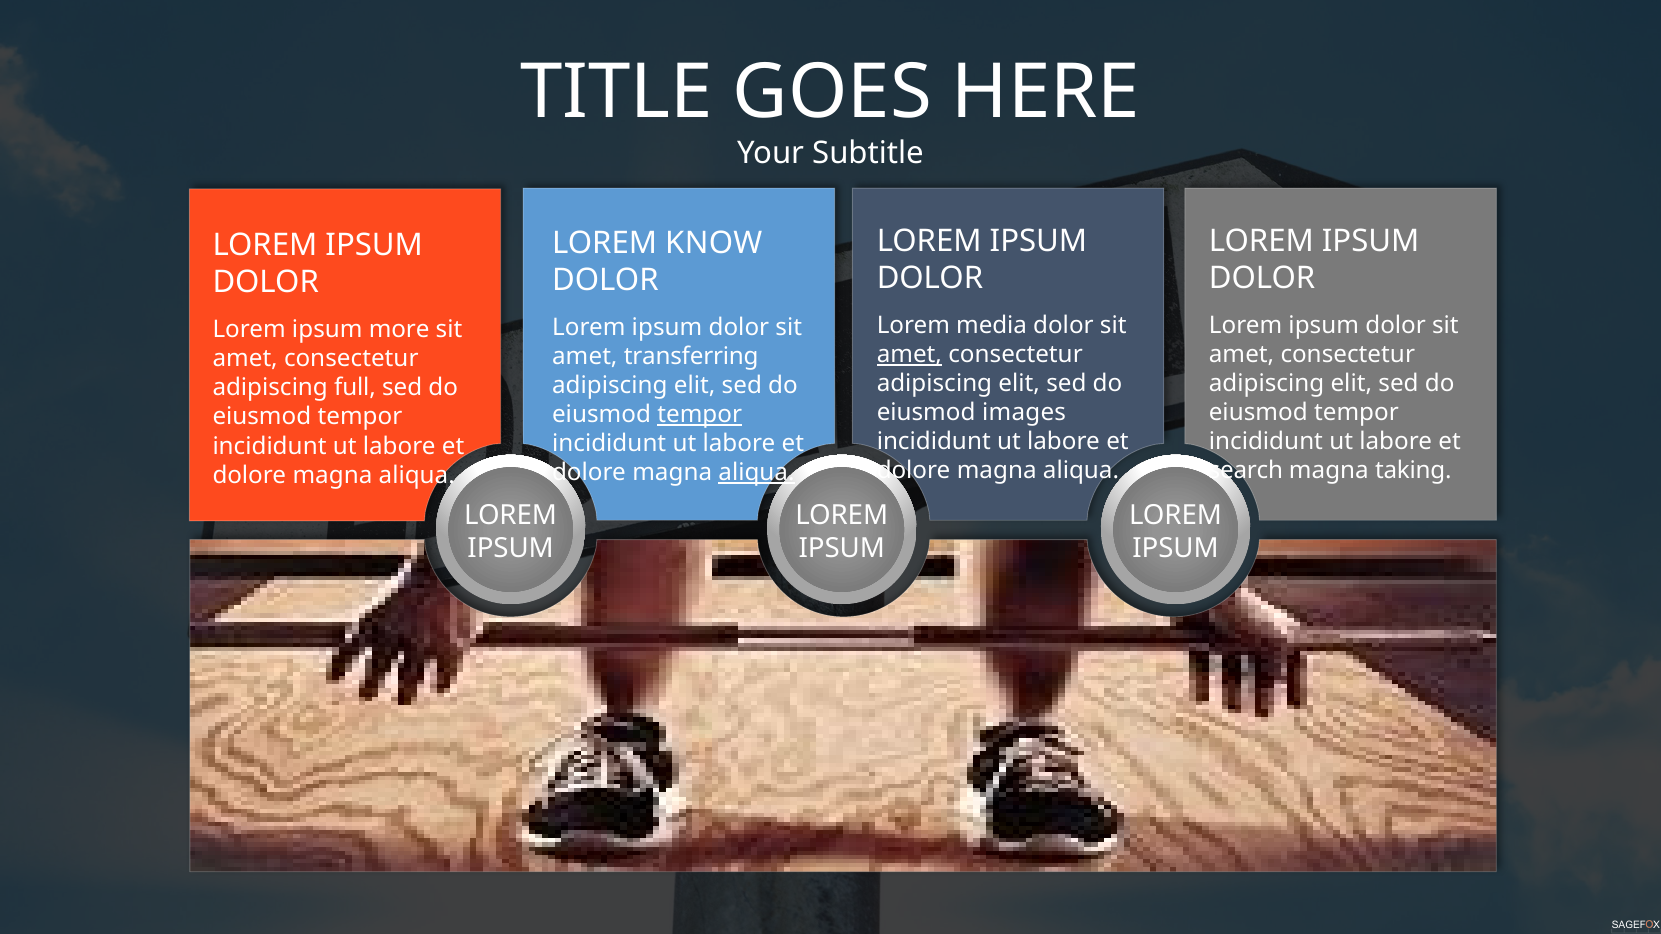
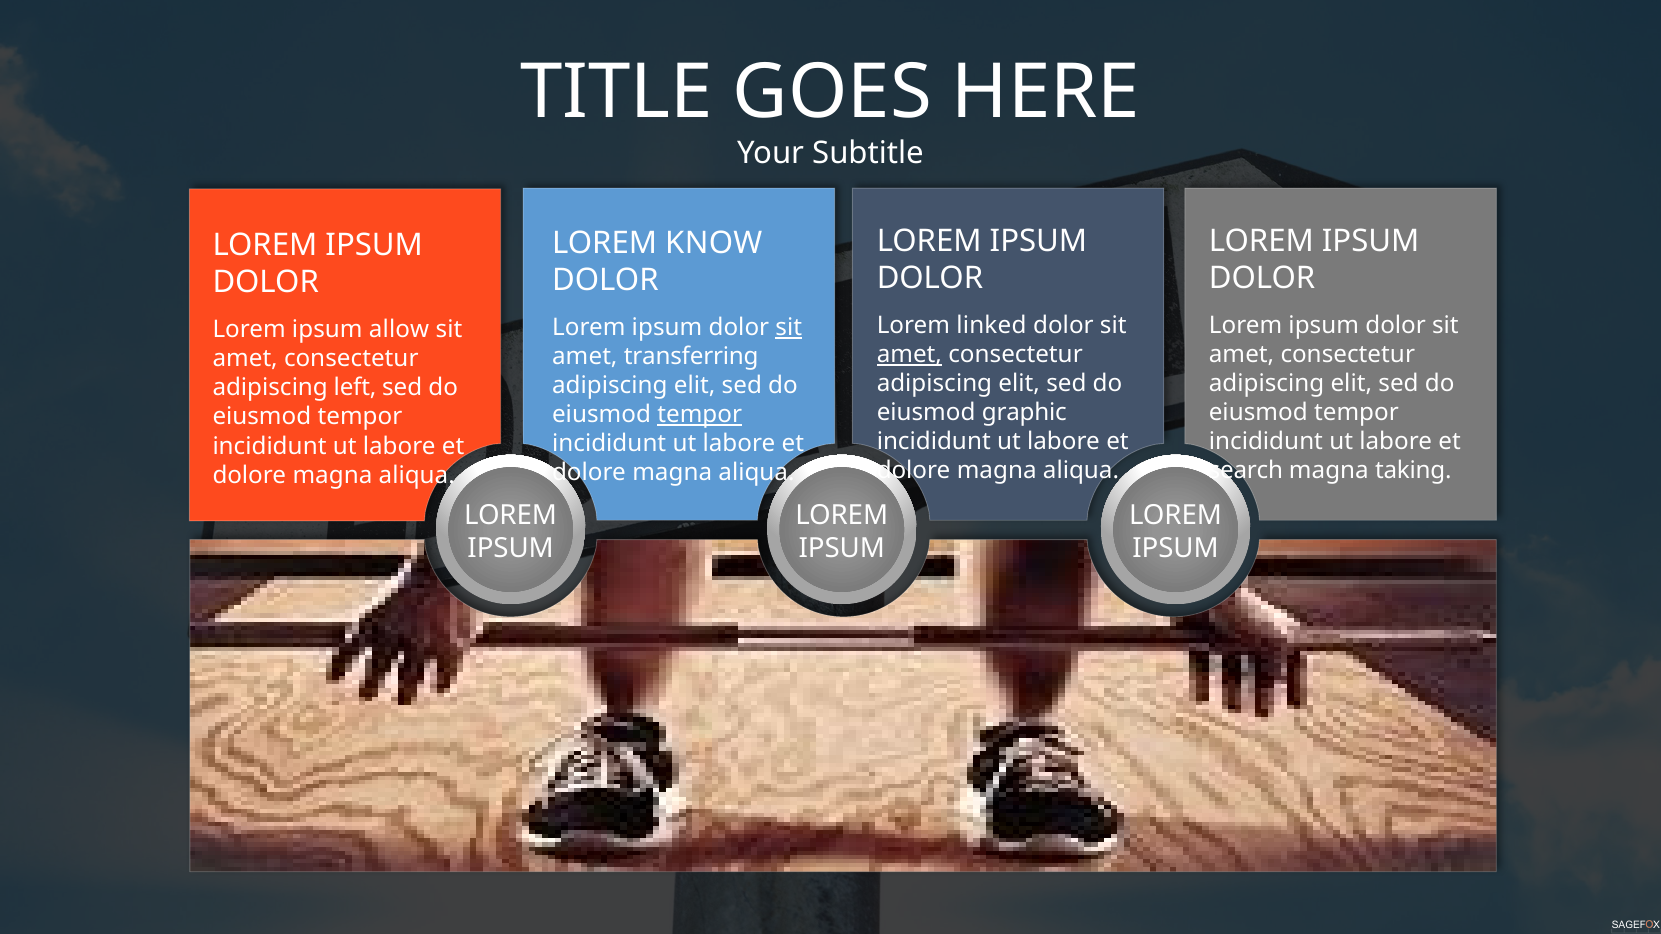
media: media -> linked (991, 326)
sit underline: none -> present (789, 328)
more: more -> allow (399, 330)
full: full -> left (355, 388)
images: images -> graphic (1024, 413)
aliqua underline: present -> none (756, 473)
